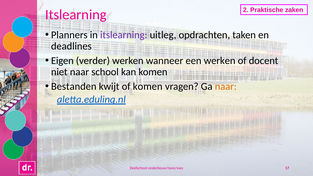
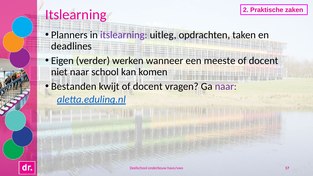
een werken: werken -> meeste (220, 61)
kwijt of komen: komen -> docent (148, 86)
naar colour: orange -> purple (226, 86)
